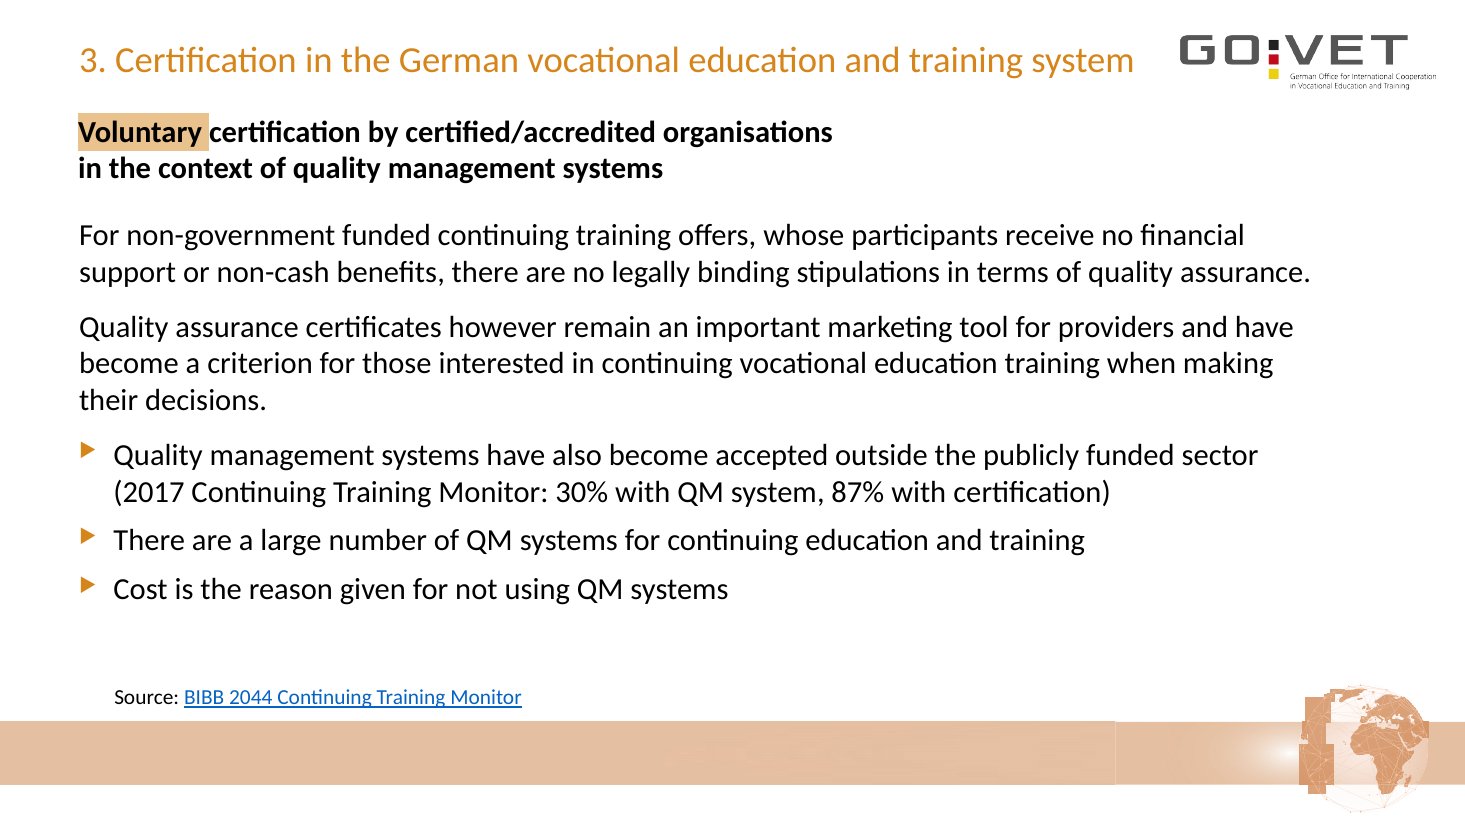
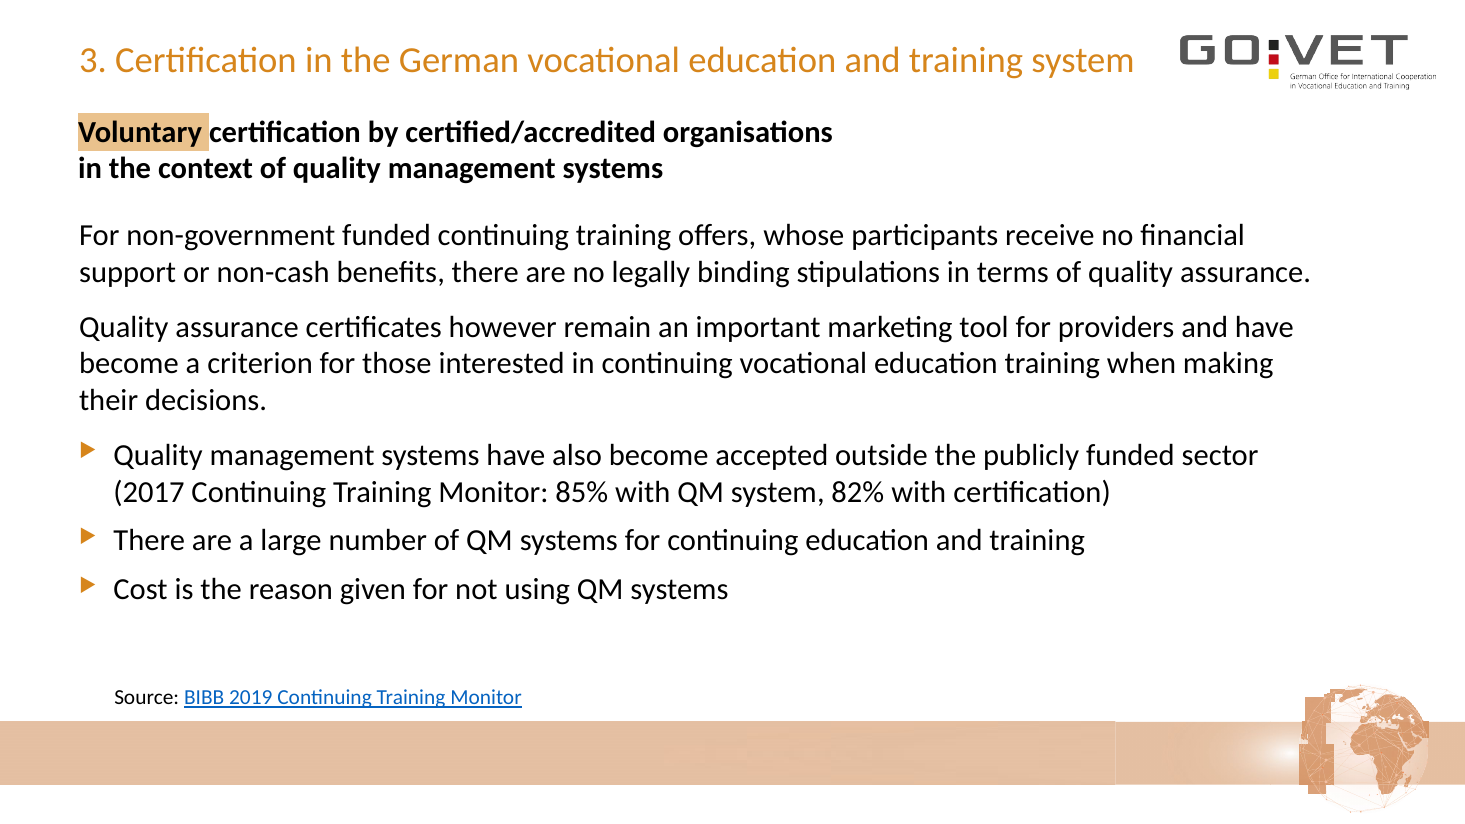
30%: 30% -> 85% (582, 492)
87%: 87% -> 82% (858, 492)
2044: 2044 -> 2019 (251, 697)
